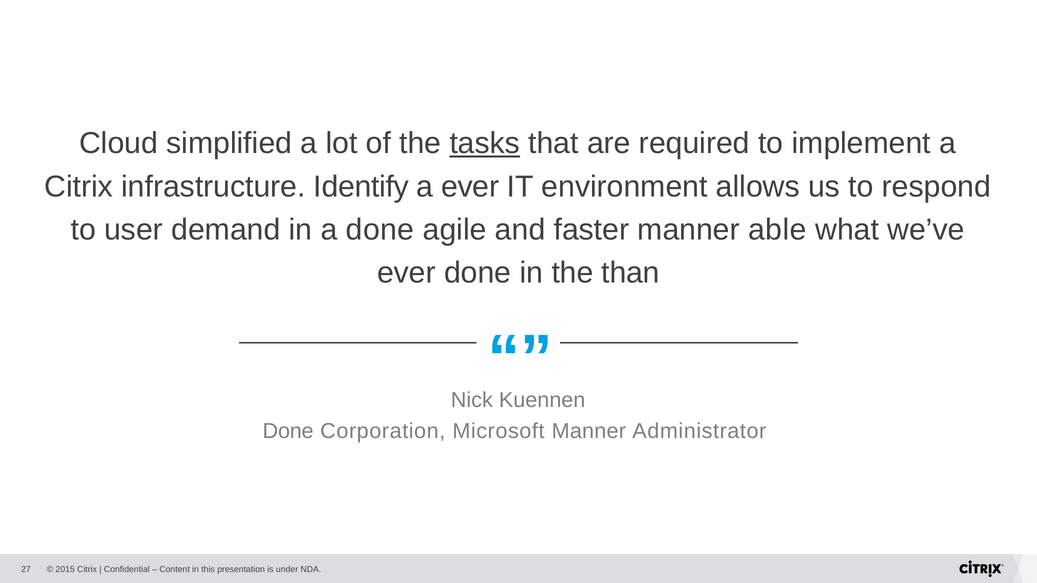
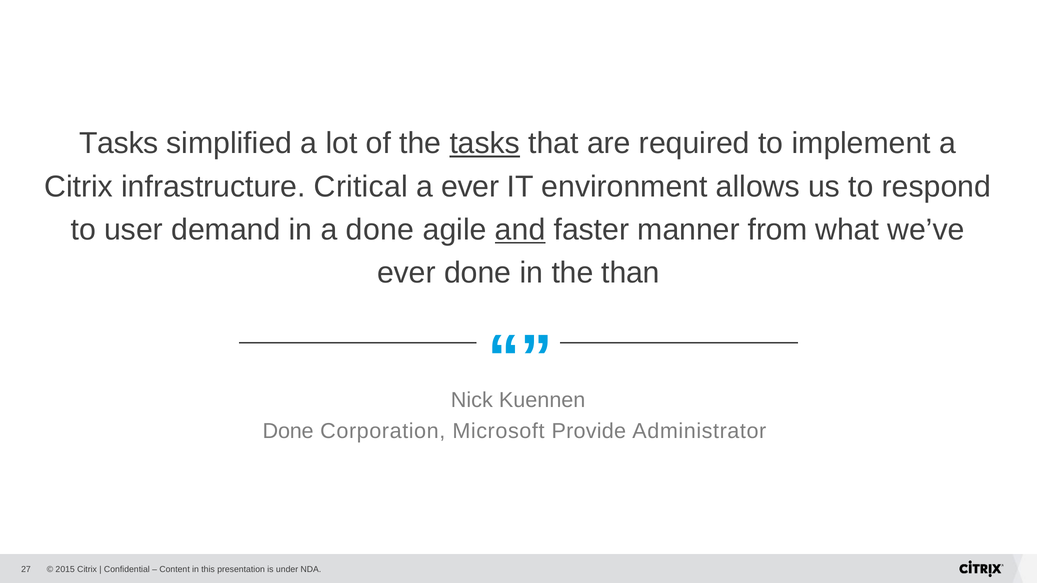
Cloud: Cloud -> Tasks (119, 143)
Identify: Identify -> Critical (361, 187)
and underline: none -> present (520, 230)
able: able -> from (778, 230)
Microsoft Manner: Manner -> Provide (589, 431)
